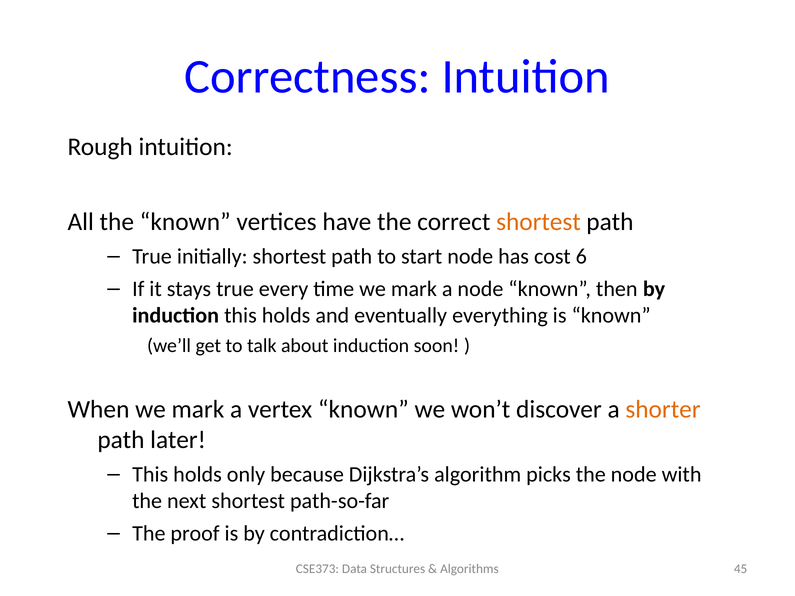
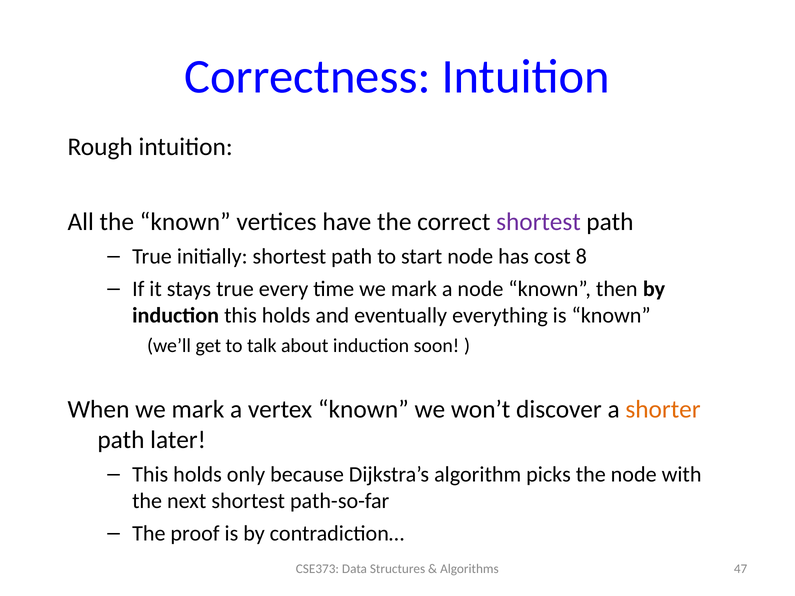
shortest colour: orange -> purple (538, 222)
6: 6 -> 8 (581, 256)
45: 45 -> 47 (741, 569)
